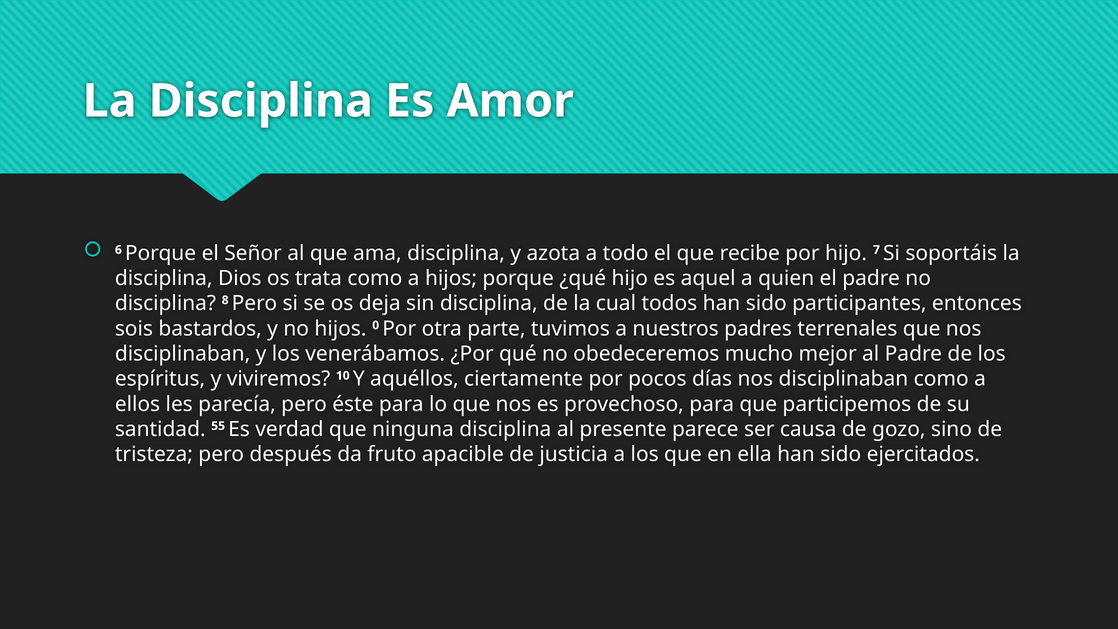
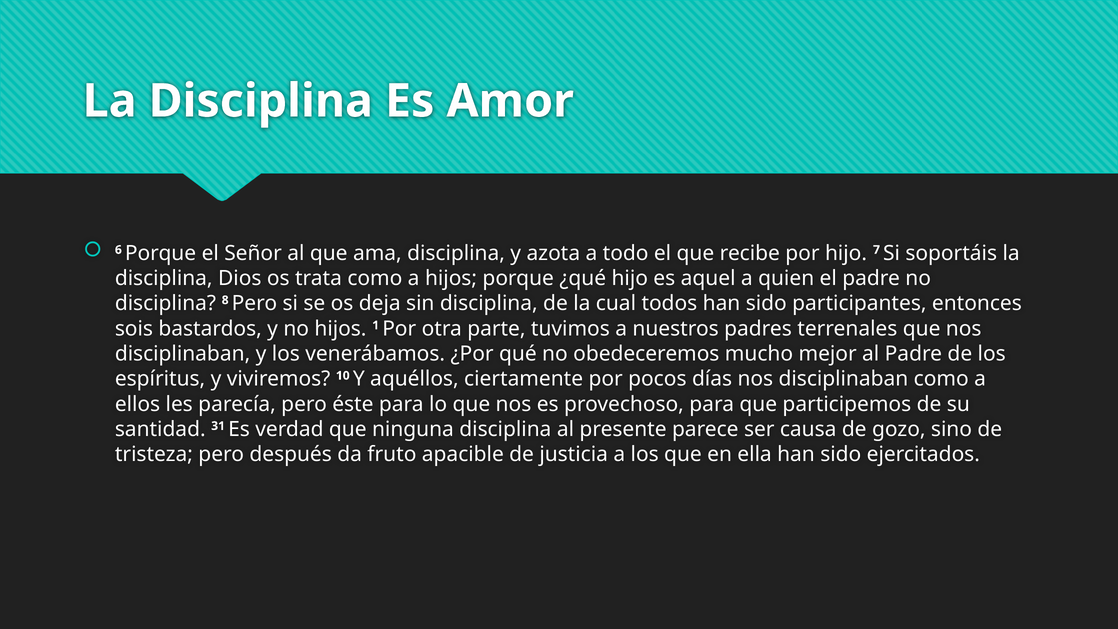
0: 0 -> 1 (376, 325)
55: 55 -> 31 (218, 426)
